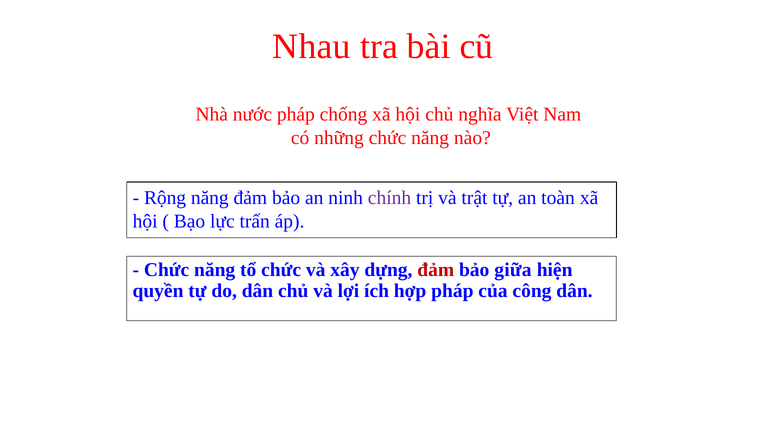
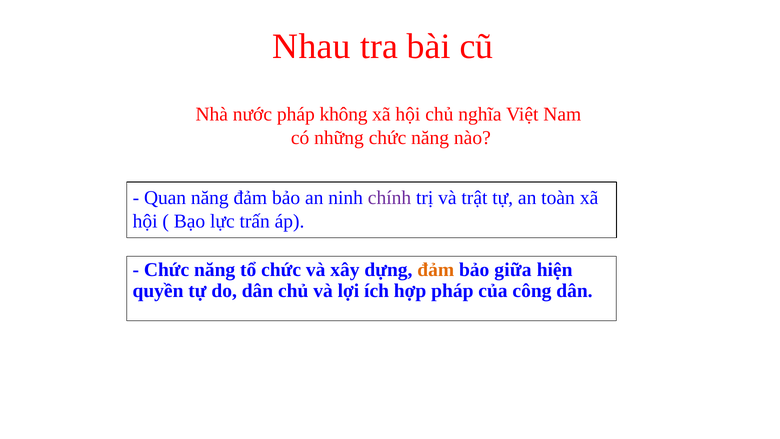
chống: chống -> không (344, 114)
Rộng: Rộng -> Quan (165, 198)
đảm colour: red -> orange (436, 270)
